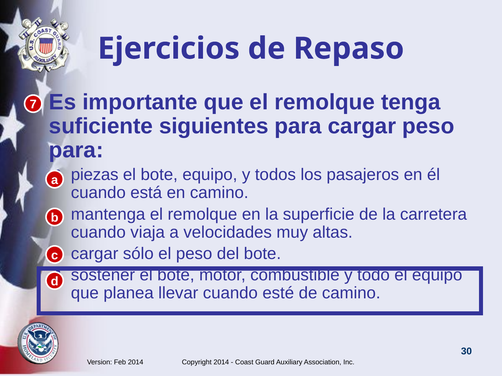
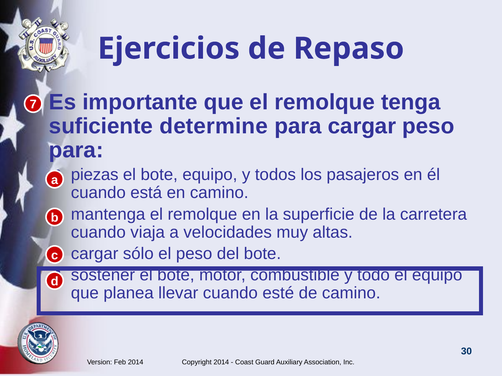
siguientes: siguientes -> determine (214, 126)
